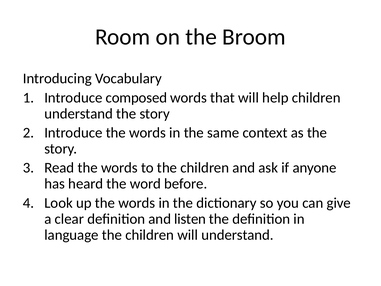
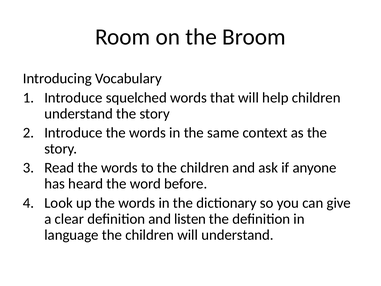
composed: composed -> squelched (136, 98)
